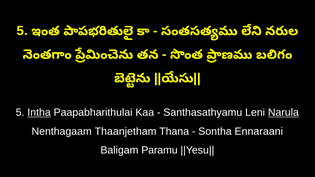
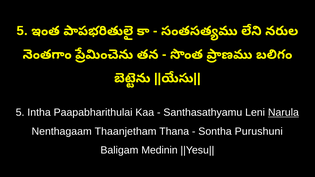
Intha underline: present -> none (39, 113)
Ennaraani: Ennaraani -> Purushuni (259, 131)
Paramu: Paramu -> Medinin (159, 150)
